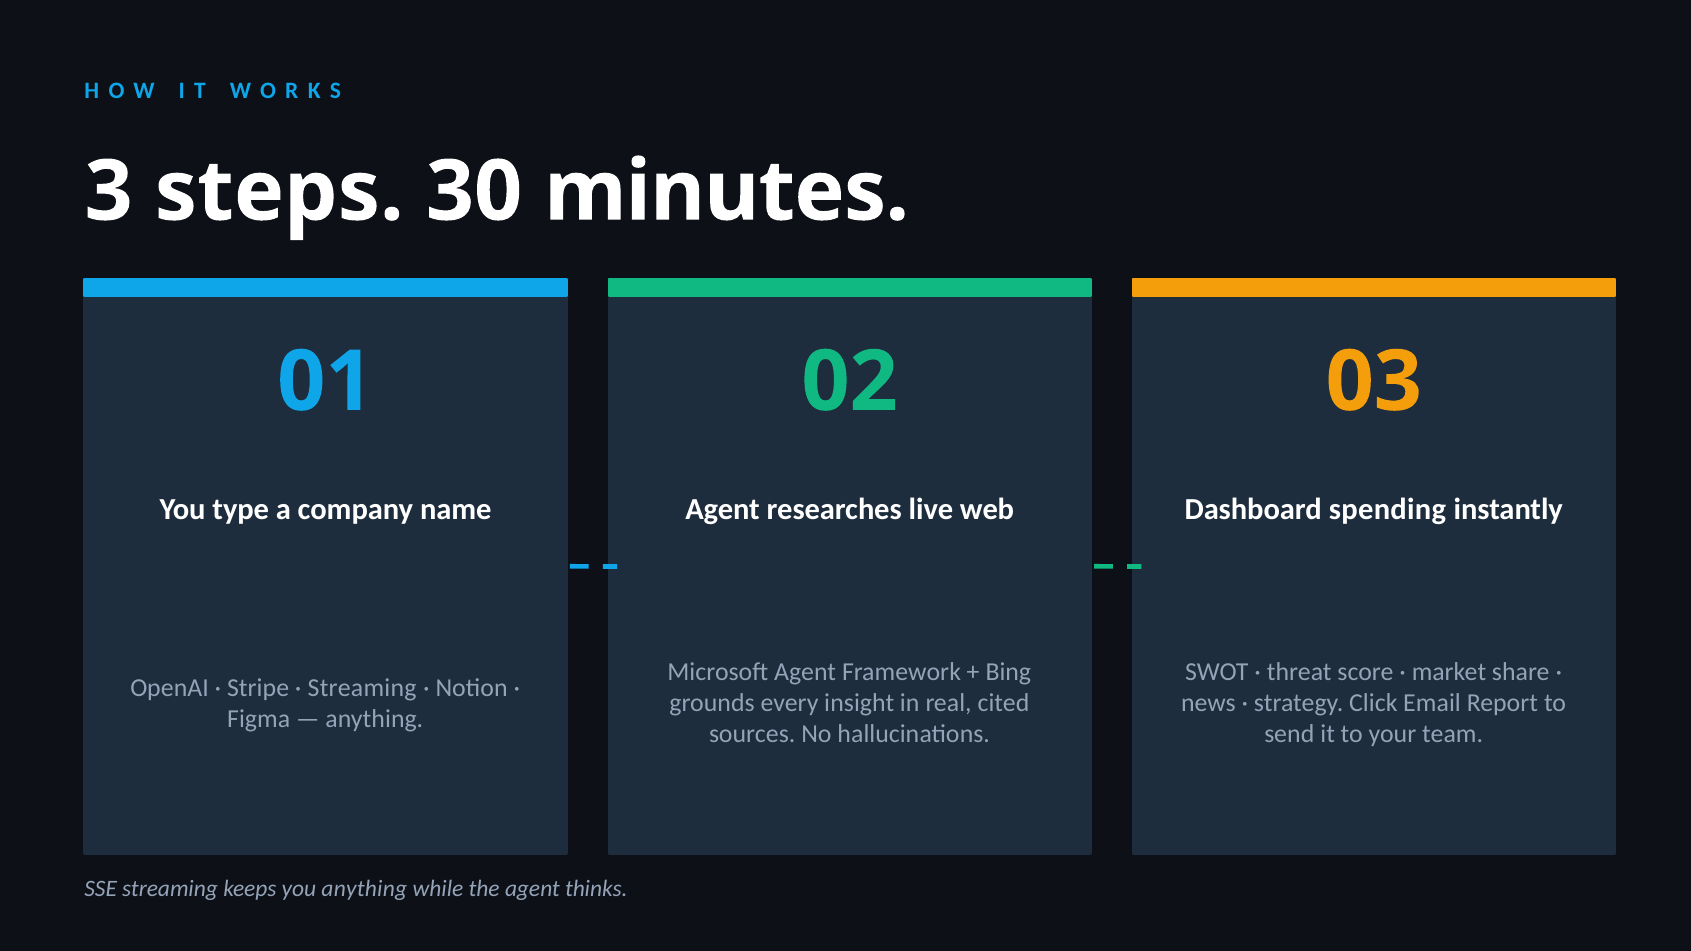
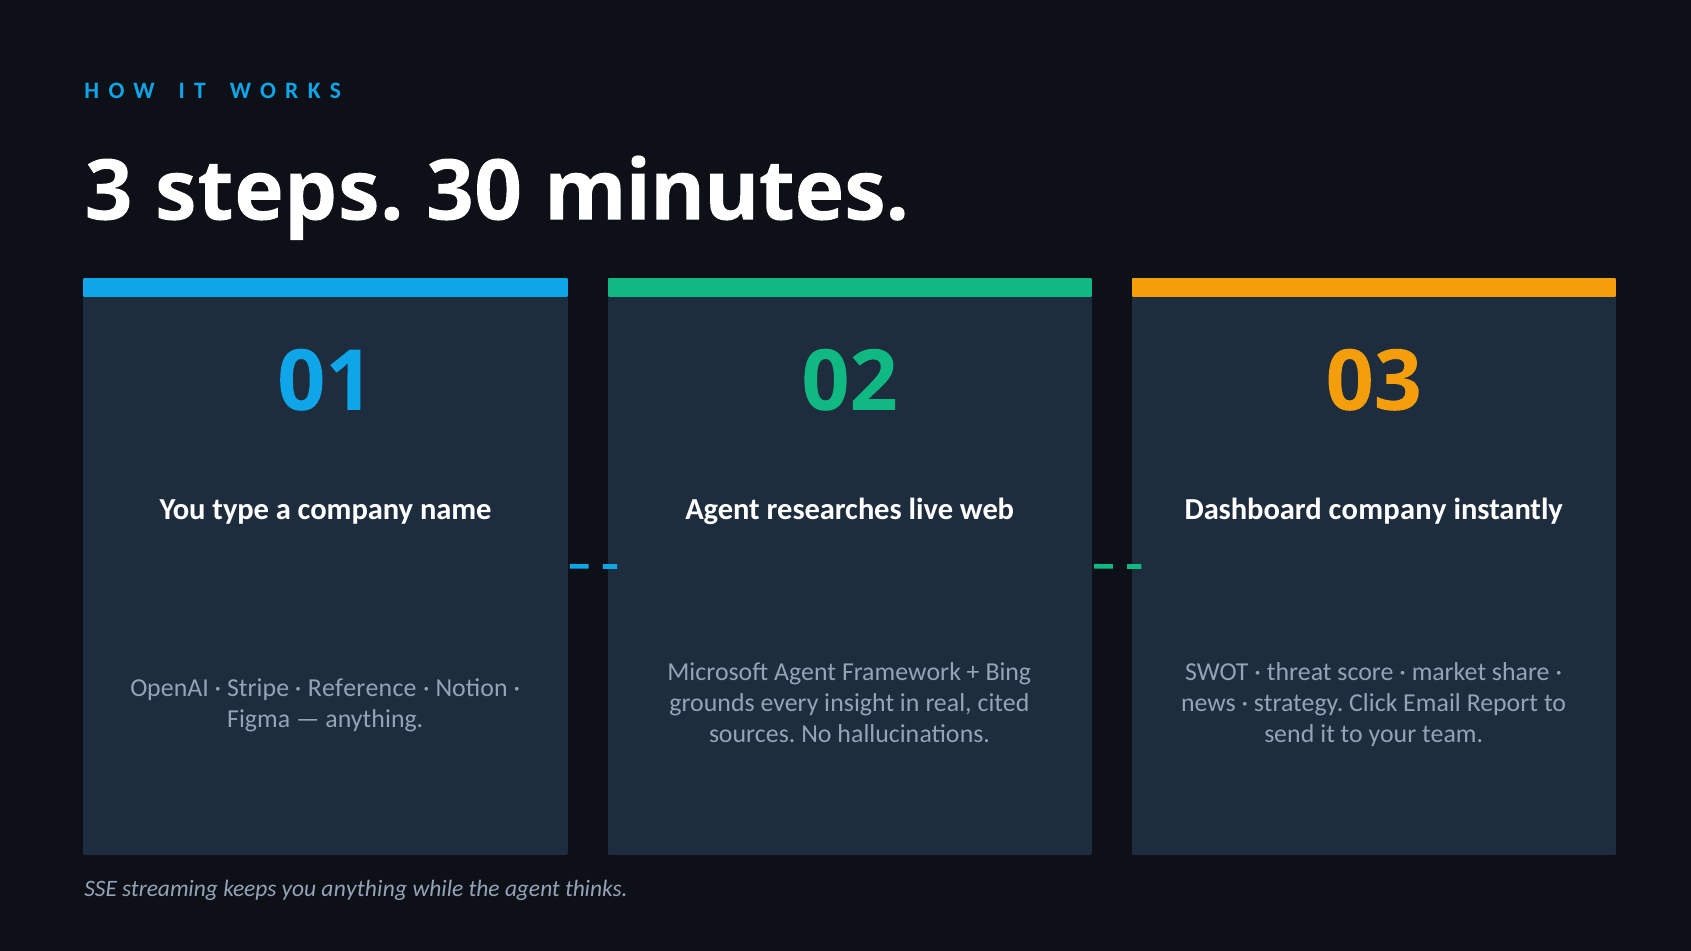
Dashboard spending: spending -> company (1388, 509)
Streaming: Streaming -> Reference (362, 688)
